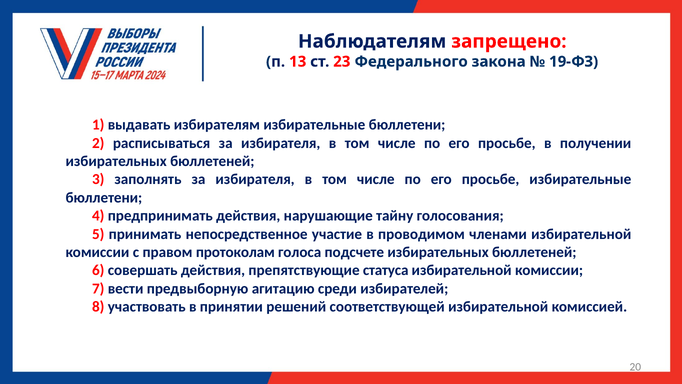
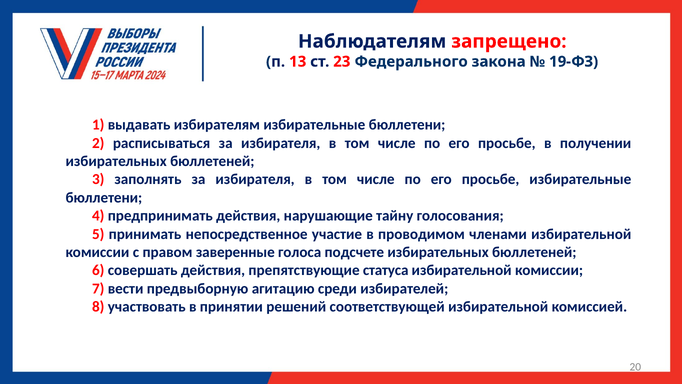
протоколам: протоколам -> заверенные (235, 252)
